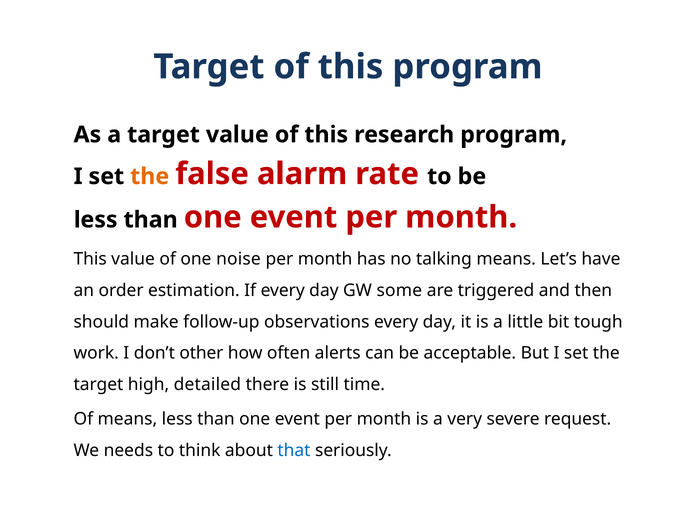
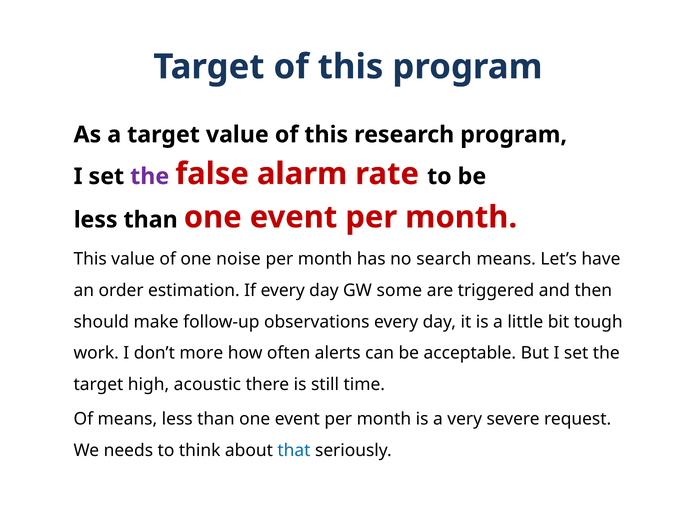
the colour: orange -> purple (150, 176)
talking: talking -> search (444, 259)
other: other -> more (201, 353)
detailed: detailed -> acoustic (207, 384)
